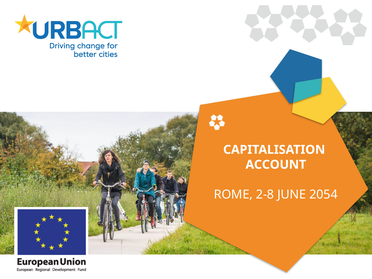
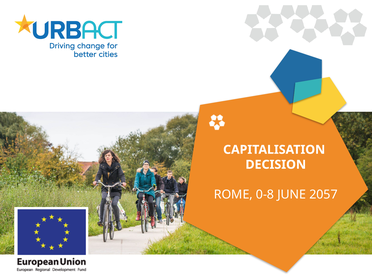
ACCOUNT: ACCOUNT -> DECISION (276, 164)
2-8: 2-8 -> 0-8 (265, 194)
2054: 2054 -> 2057 (323, 194)
